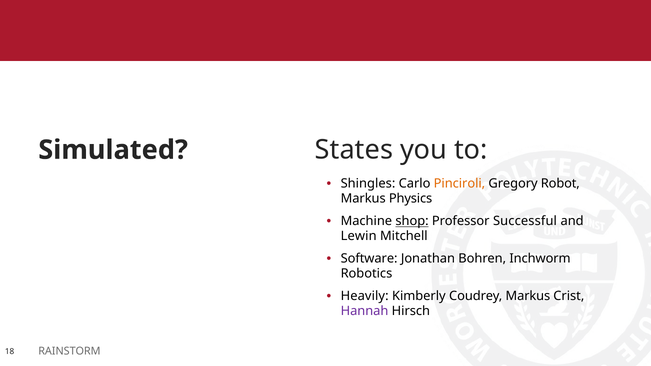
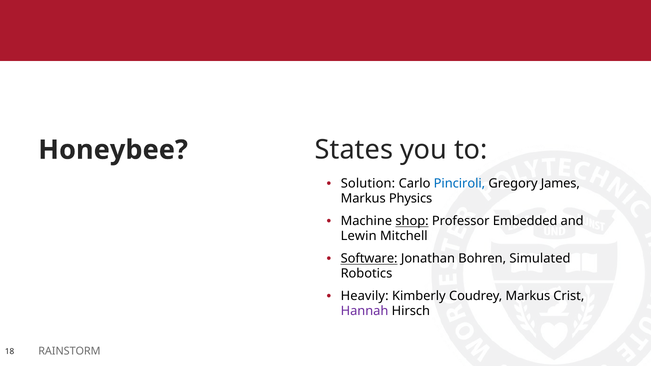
Simulated: Simulated -> Honeybee (113, 150)
Shingles: Shingles -> Solution (368, 184)
Pinciroli colour: orange -> blue (459, 184)
Robot: Robot -> James (560, 184)
Successful: Successful -> Embedded (525, 221)
Software underline: none -> present (369, 259)
Inchworm: Inchworm -> Simulated (540, 259)
